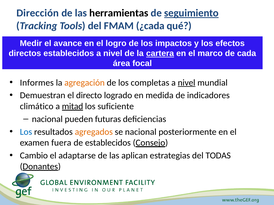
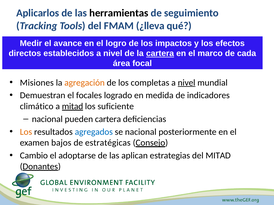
Dirección: Dirección -> Aplicarlos (38, 13)
seguimiento underline: present -> none (191, 13)
¿cada: ¿cada -> ¿lleva (150, 26)
Informes: Informes -> Misiones (37, 83)
directo: directo -> focales (89, 96)
pueden futuras: futuras -> cartera (108, 119)
Los colour: blue -> orange (26, 132)
agregados colour: orange -> blue (94, 132)
fuera: fuera -> bajos (61, 143)
de establecidos: establecidos -> estratégicas (108, 143)
adaptarse: adaptarse -> adoptarse (77, 156)
del TODAS: TODAS -> MITAD (218, 156)
